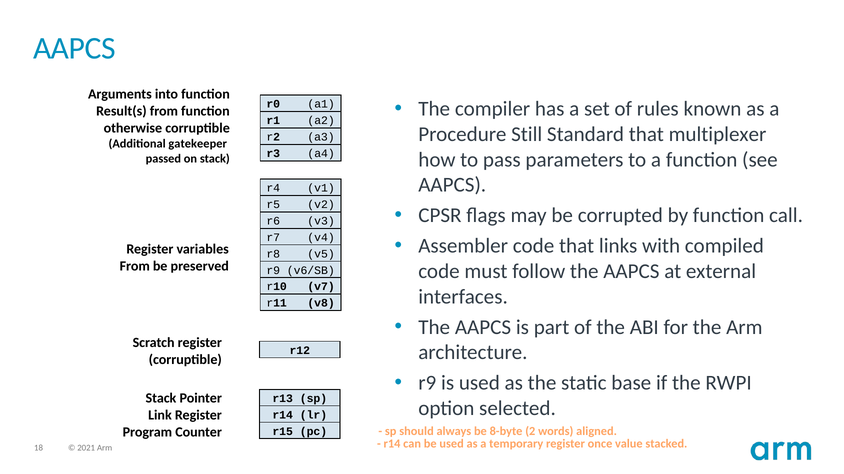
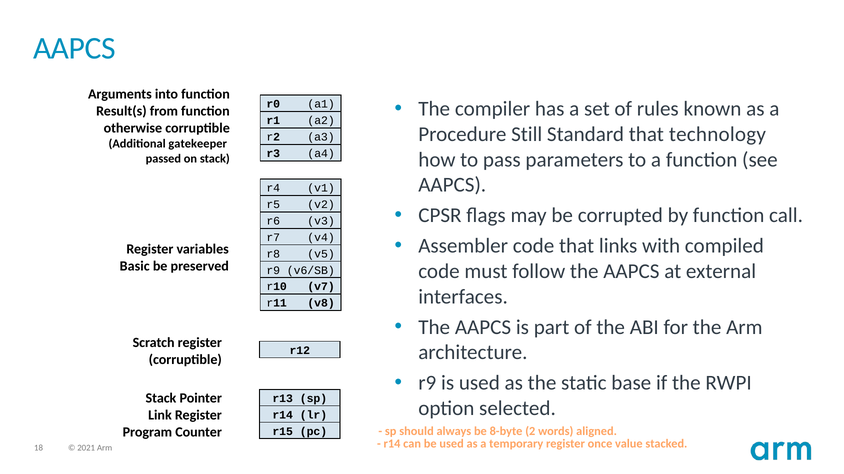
multiplexer: multiplexer -> technology (717, 135)
From: From -> Basic (135, 267)
